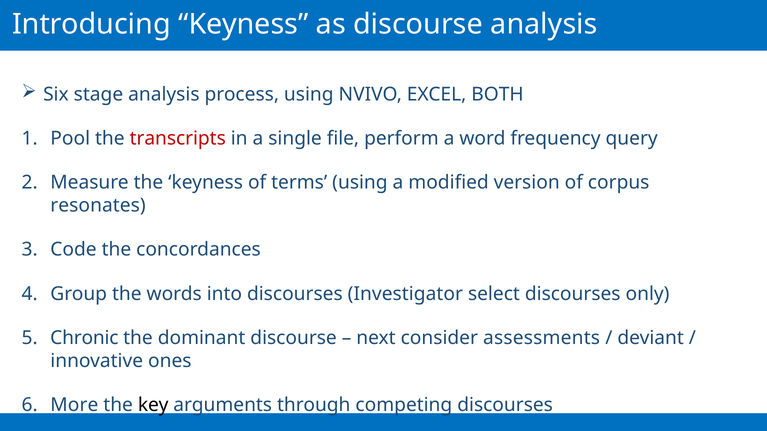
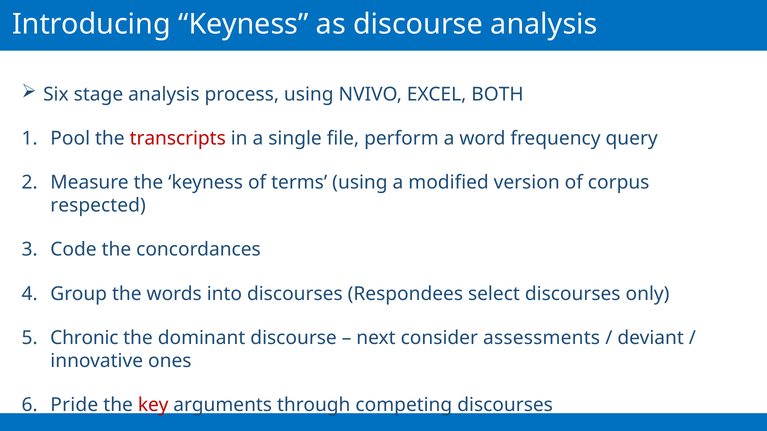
resonates: resonates -> respected (98, 206)
Investigator: Investigator -> Respondees (405, 294)
More: More -> Pride (74, 405)
key colour: black -> red (153, 405)
